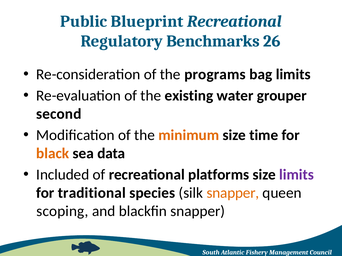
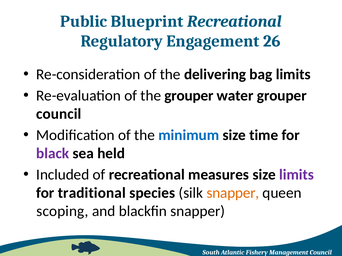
Benchmarks: Benchmarks -> Engagement (213, 41)
programs: programs -> delivering (215, 75)
the existing: existing -> grouper (189, 96)
second: second -> council (59, 114)
minimum colour: orange -> blue (189, 135)
black colour: orange -> purple (53, 154)
data: data -> held (111, 154)
platforms: platforms -> measures (219, 175)
